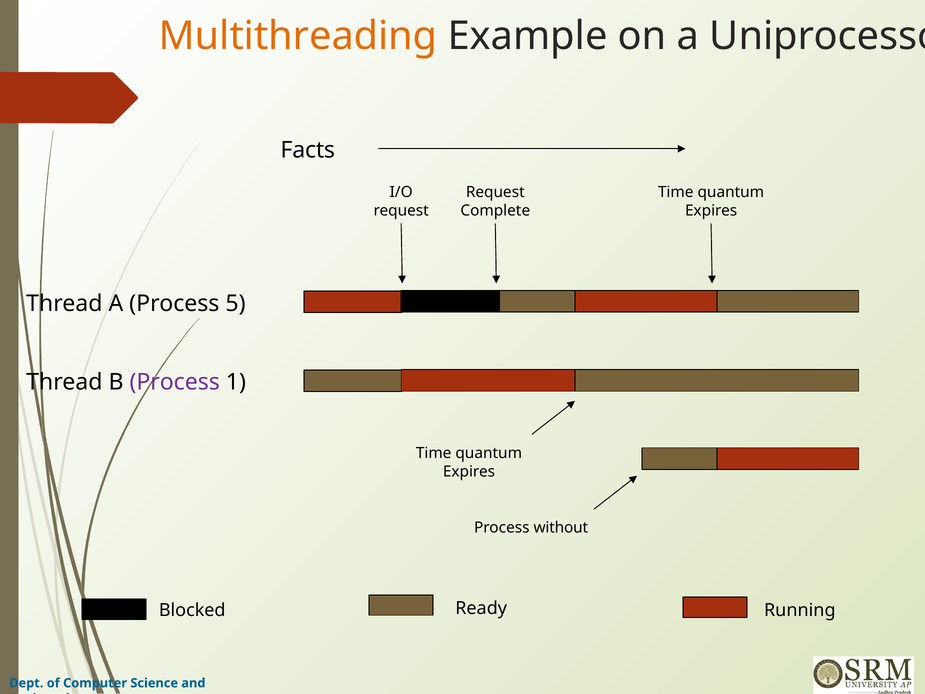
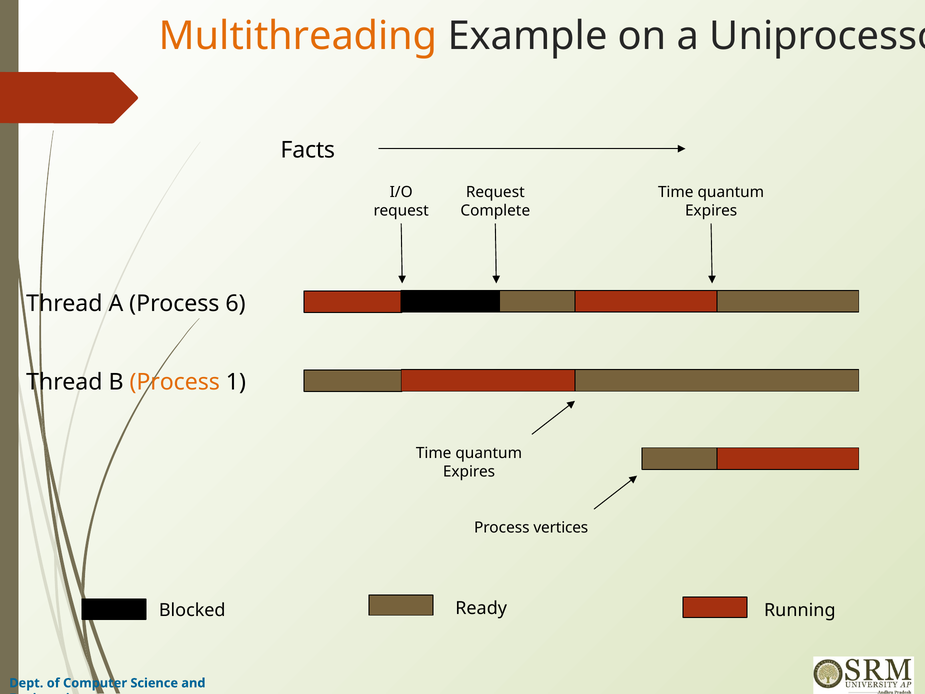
5: 5 -> 6 (236, 303)
Process colour: purple -> orange (175, 382)
without: without -> vertices (561, 528)
